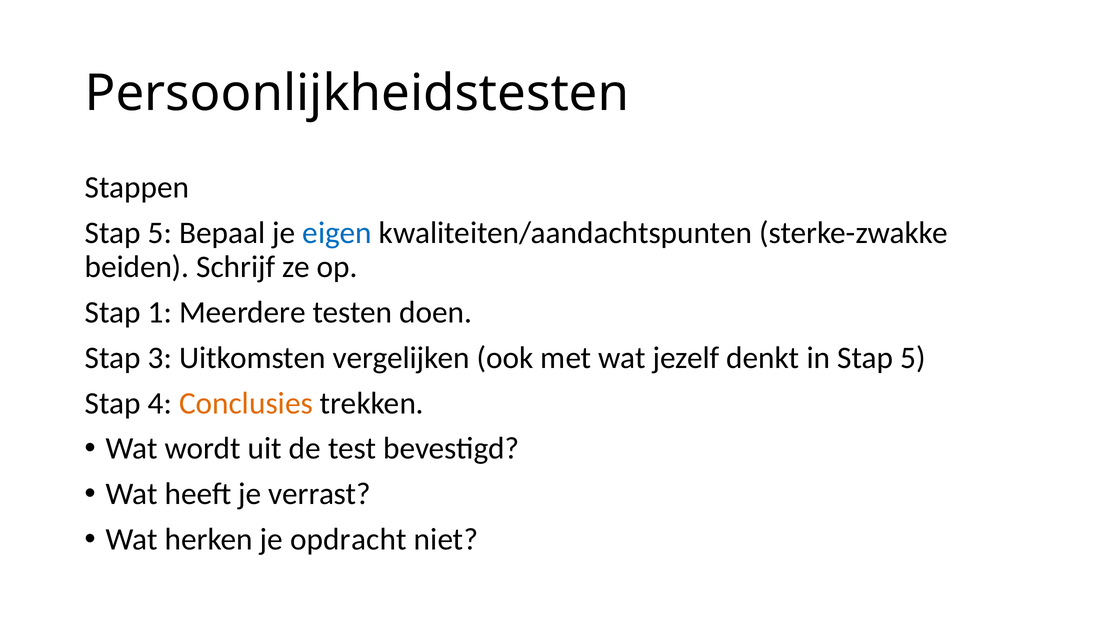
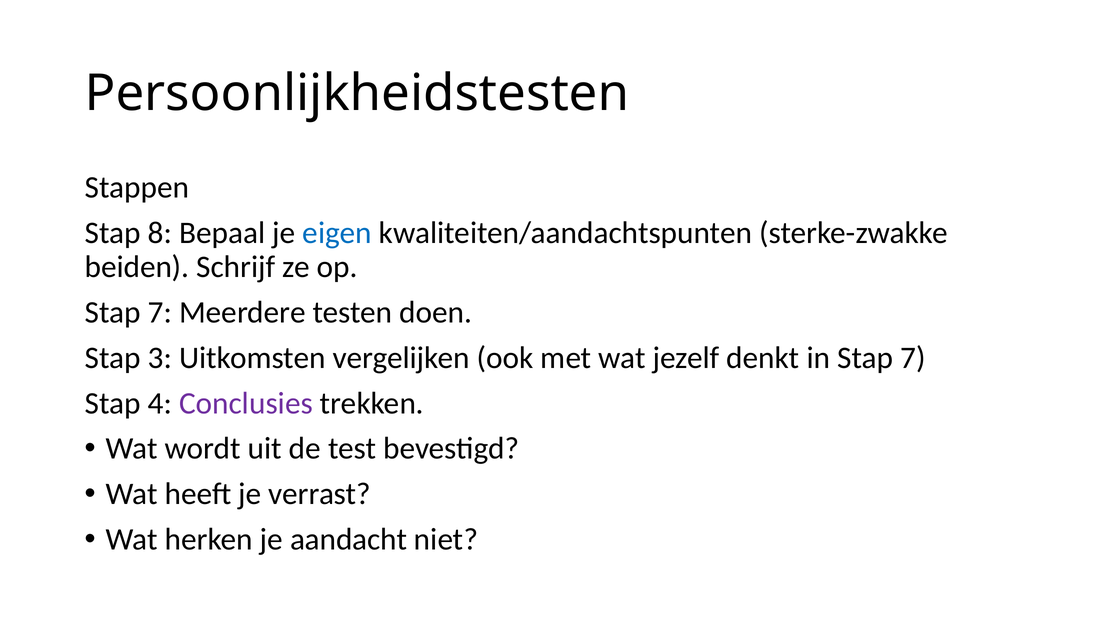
5: 5 -> 8 (160, 233)
1: 1 -> 7 (160, 312)
in Stap 5: 5 -> 7 (913, 358)
Conclusies colour: orange -> purple (246, 403)
opdracht: opdracht -> aandacht (349, 540)
